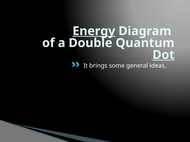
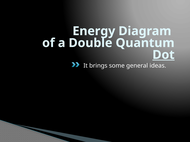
Energy underline: present -> none (94, 31)
